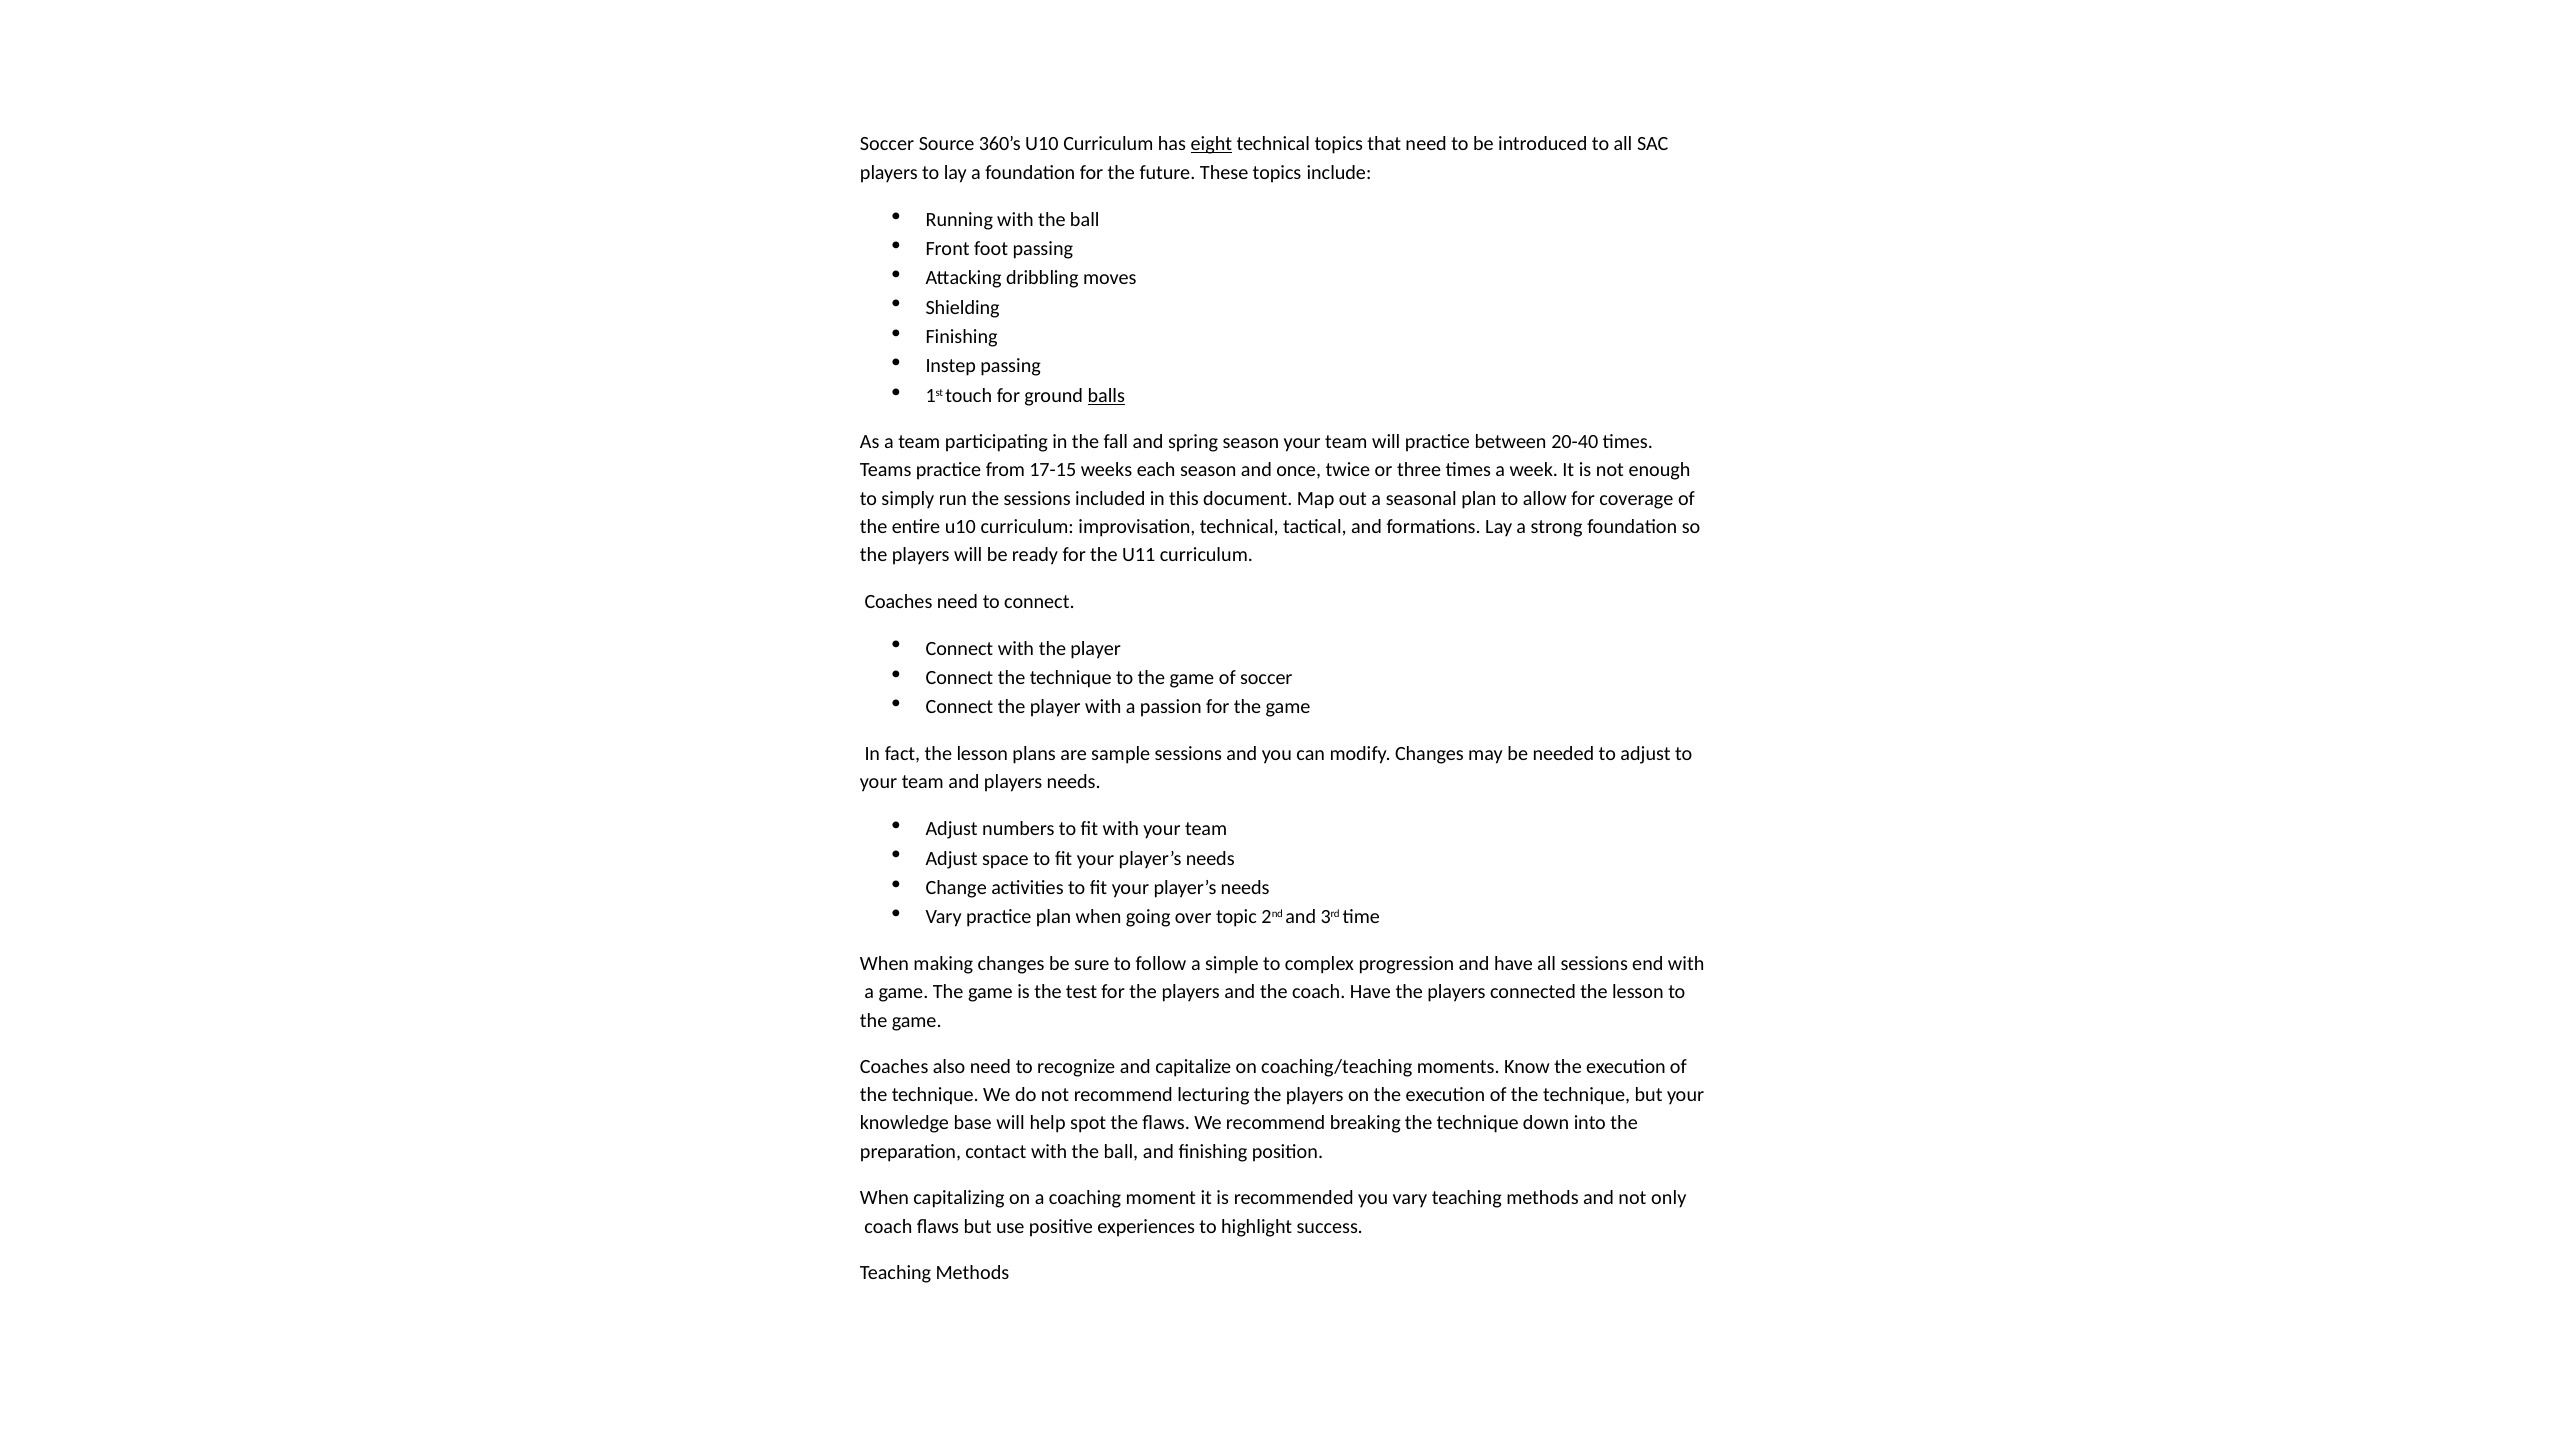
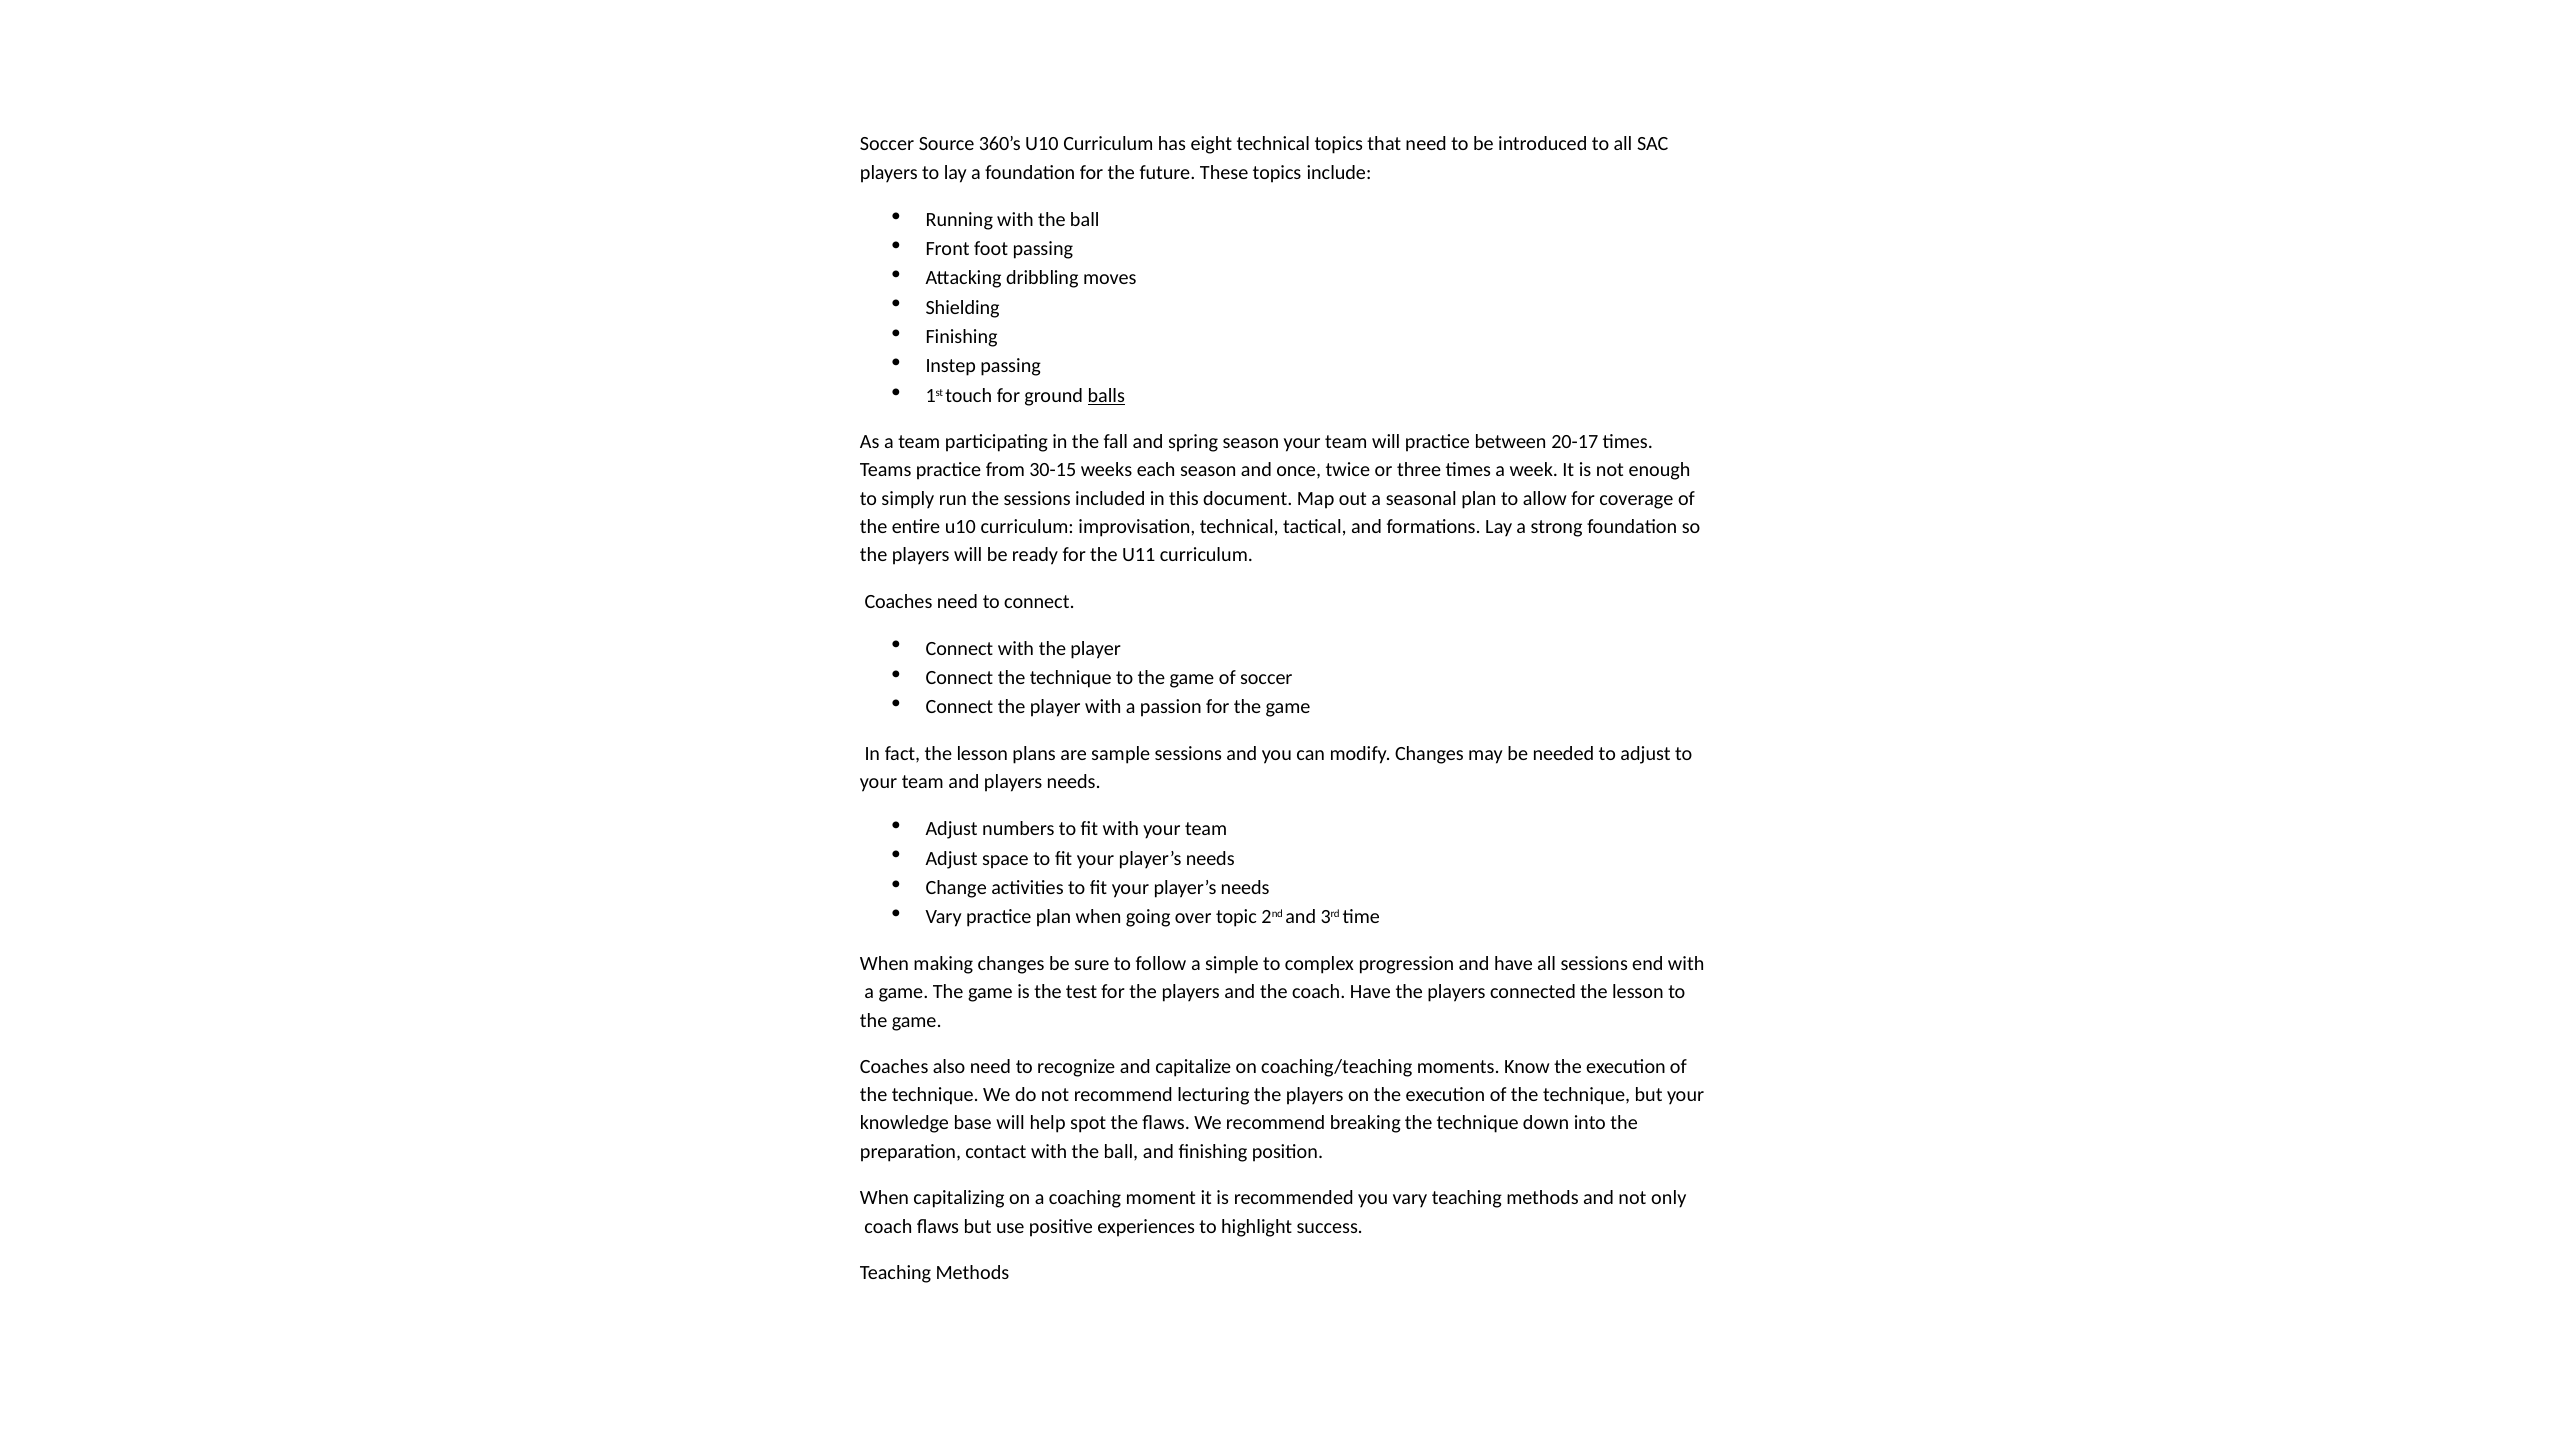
eight underline: present -> none (1211, 144)
20-40: 20-40 -> 20-17 (1575, 442)
17-15: 17-15 -> 30-15 (1053, 470)
